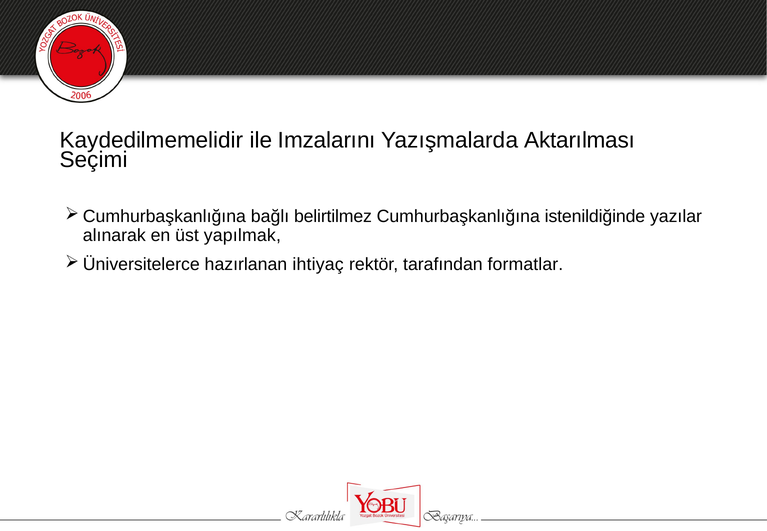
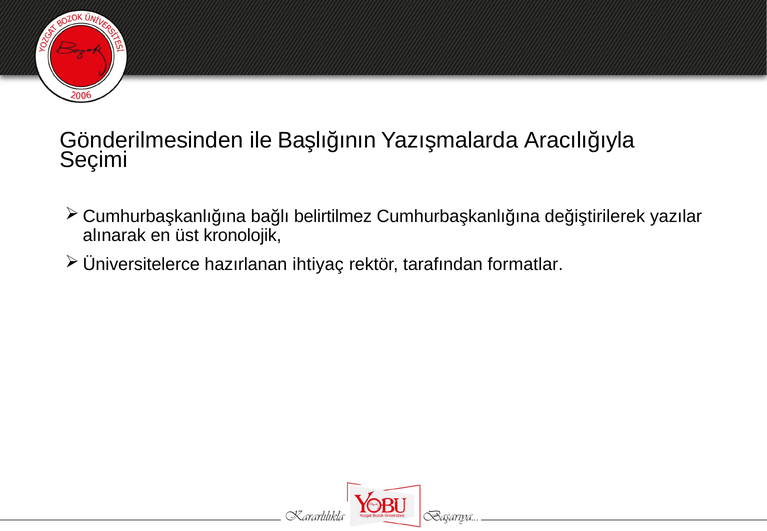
Kaydedilmemelidir: Kaydedilmemelidir -> Gönderilmesinden (152, 140)
Imzalarını: Imzalarını -> Başlığının (327, 140)
Aktarılması: Aktarılması -> Aracılığıyla (580, 140)
istenildiğinde: istenildiğinde -> değiştirilerek (595, 216)
yapılmak: yapılmak -> kronolojik (243, 236)
